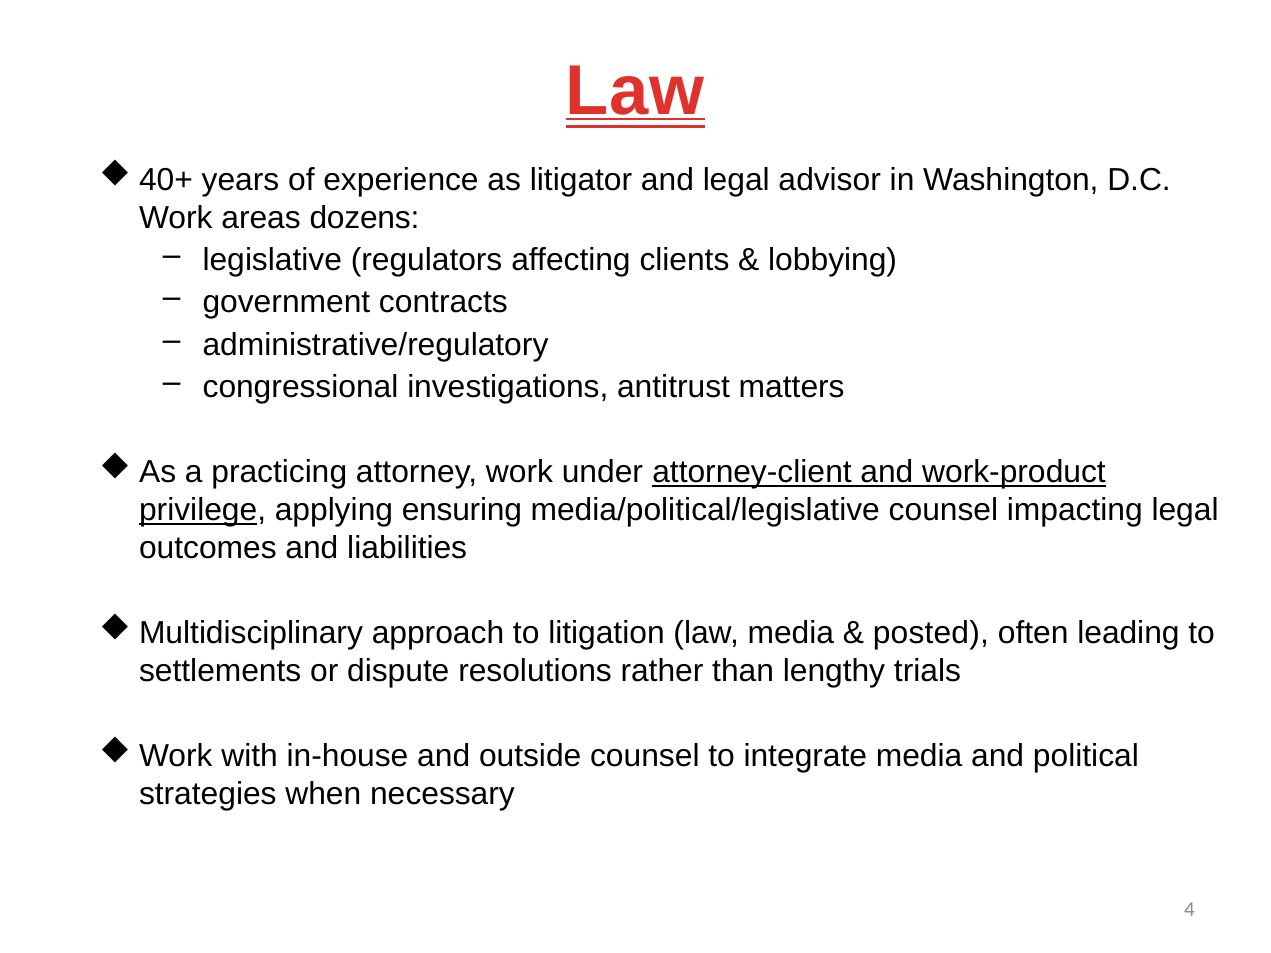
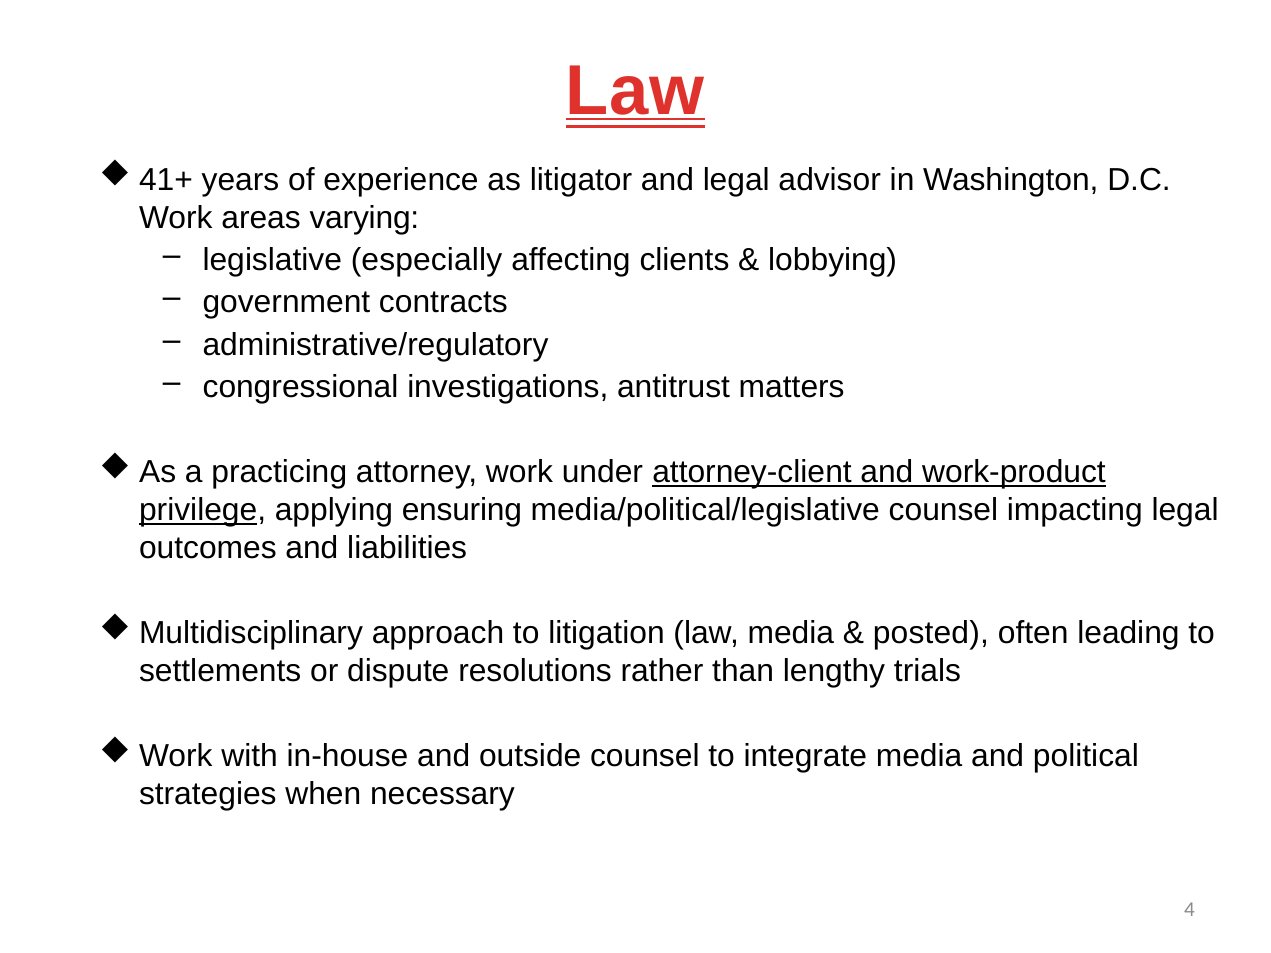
40+: 40+ -> 41+ (166, 180)
dozens: dozens -> varying (364, 218)
regulators: regulators -> especially (426, 260)
